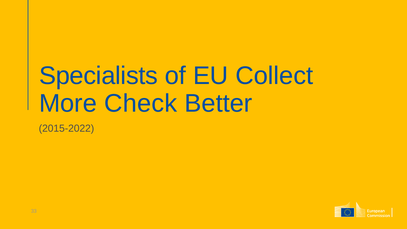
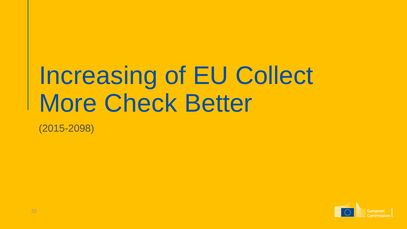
Specialists: Specialists -> Increasing (98, 76)
2015-2022: 2015-2022 -> 2015-2098 (66, 129)
